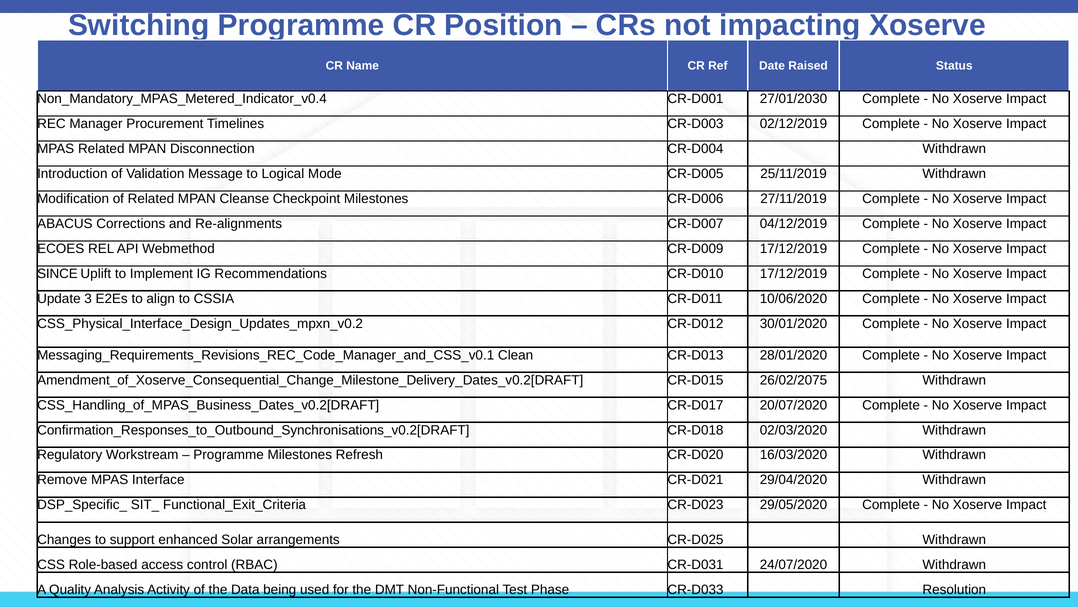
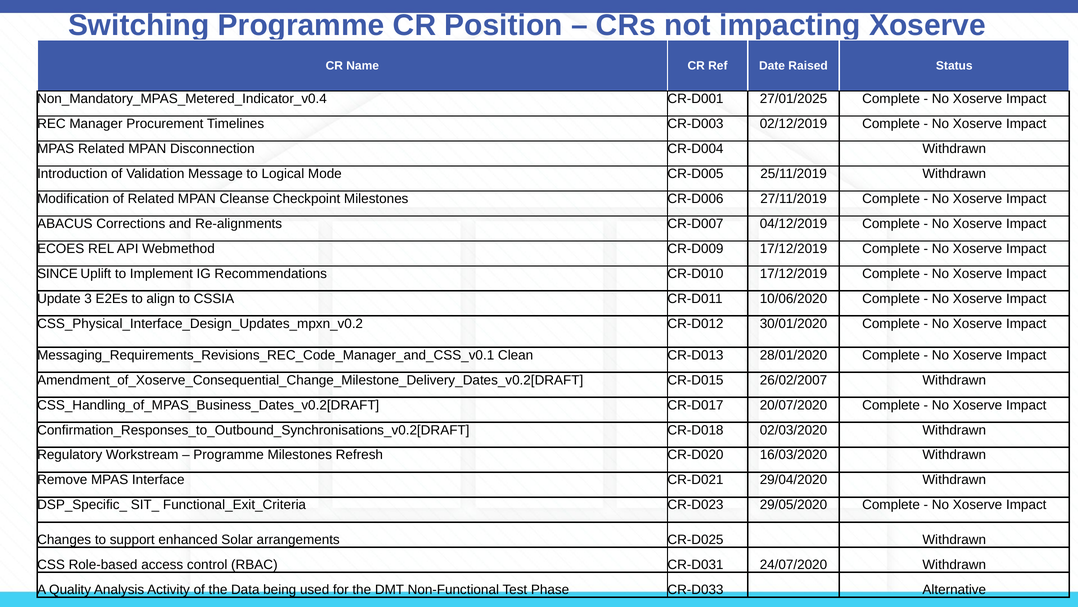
27/01/2030: 27/01/2030 -> 27/01/2025 (794, 99)
26/02/2075: 26/02/2075 -> 26/02/2007 (794, 380)
Resolution: Resolution -> Alternative (954, 589)
